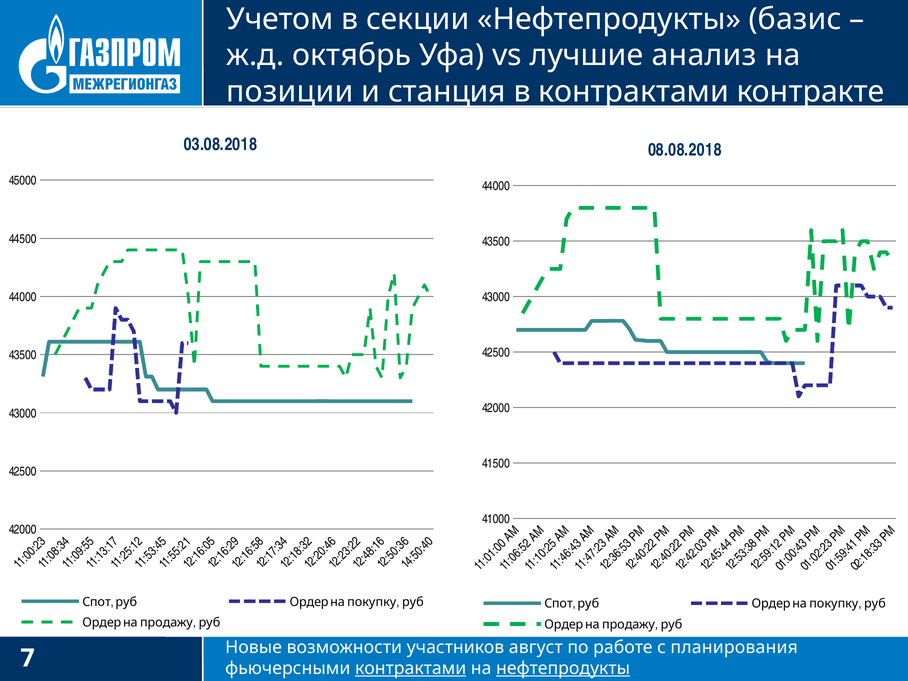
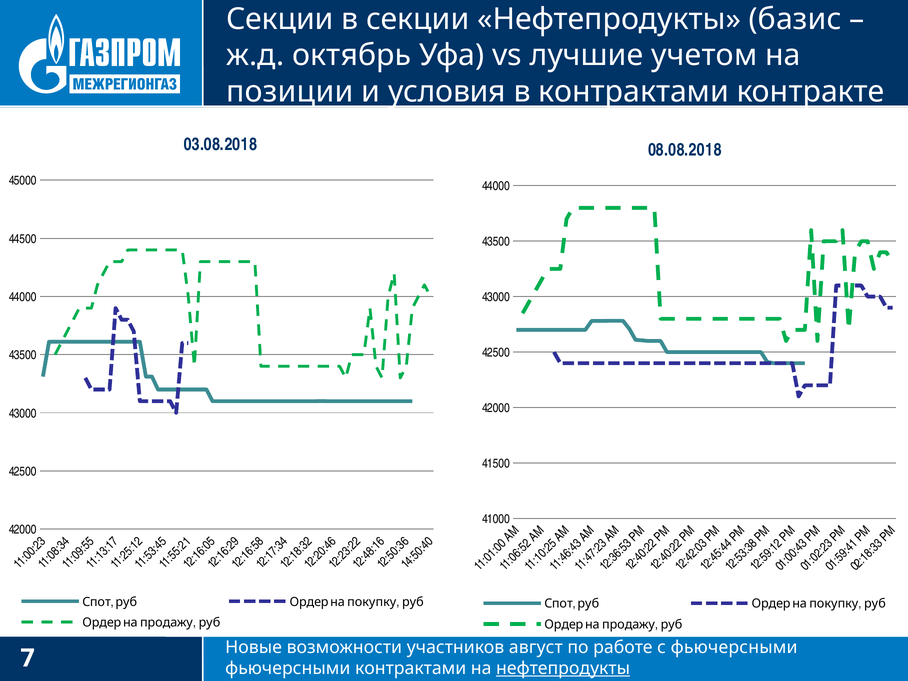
Учетом: Учетом -> Секции (280, 19)
анализ: анализ -> учетом (704, 55)
станция: станция -> условия (447, 92)
с планирования: планирования -> фьючерсными (734, 647)
контрактами underline: present -> none (411, 668)
